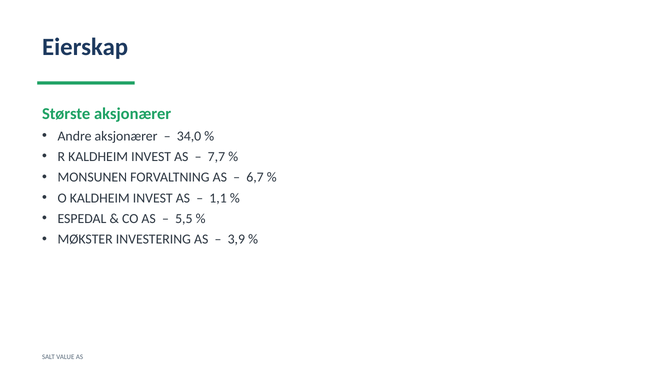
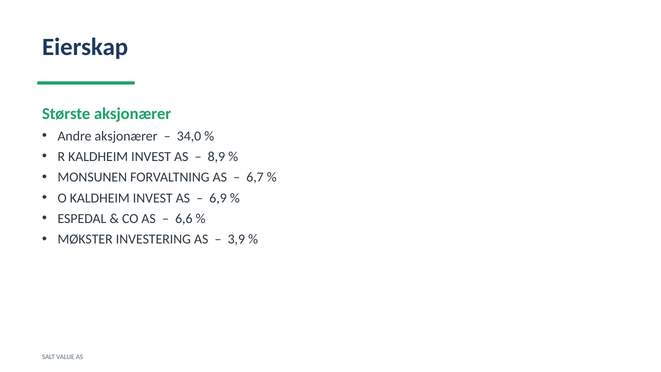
7,7: 7,7 -> 8,9 (216, 157)
1,1: 1,1 -> 6,9 (218, 198)
5,5: 5,5 -> 6,6 (184, 219)
